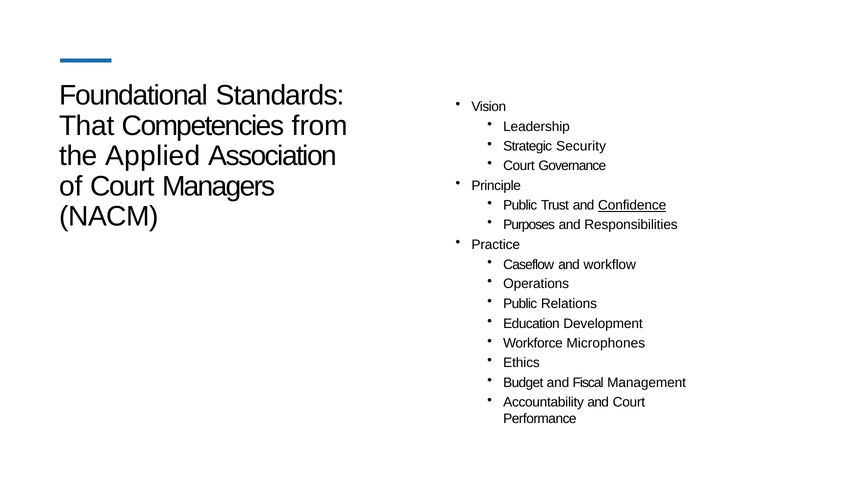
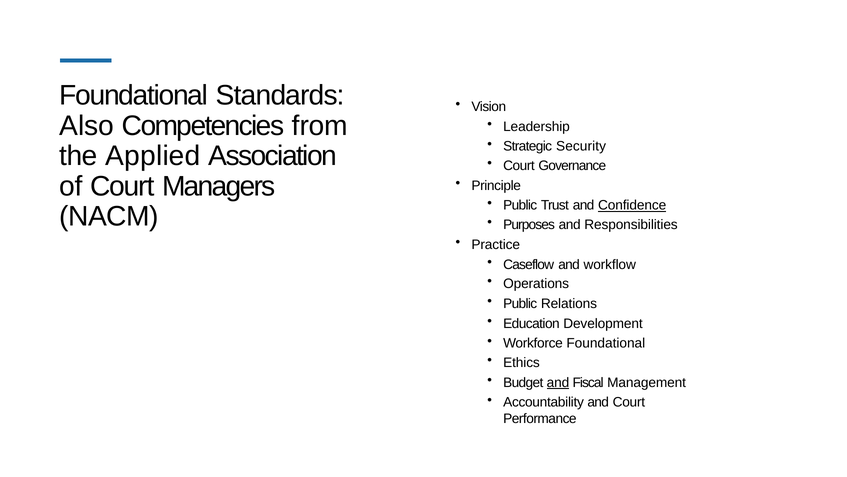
That: That -> Also (87, 126)
Workforce Microphones: Microphones -> Foundational (606, 343)
and underline: none -> present (558, 382)
